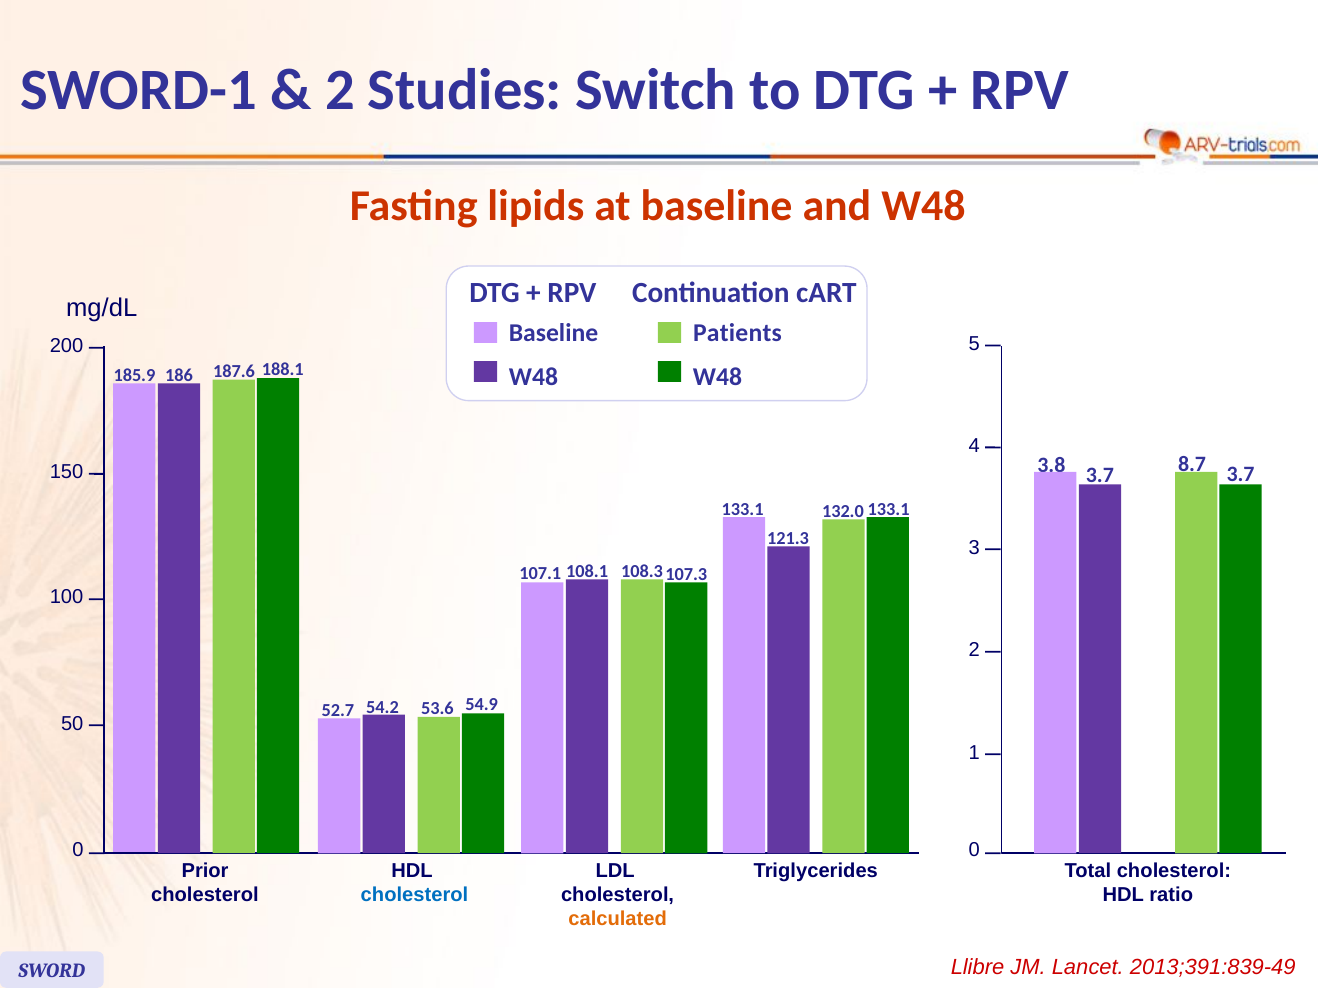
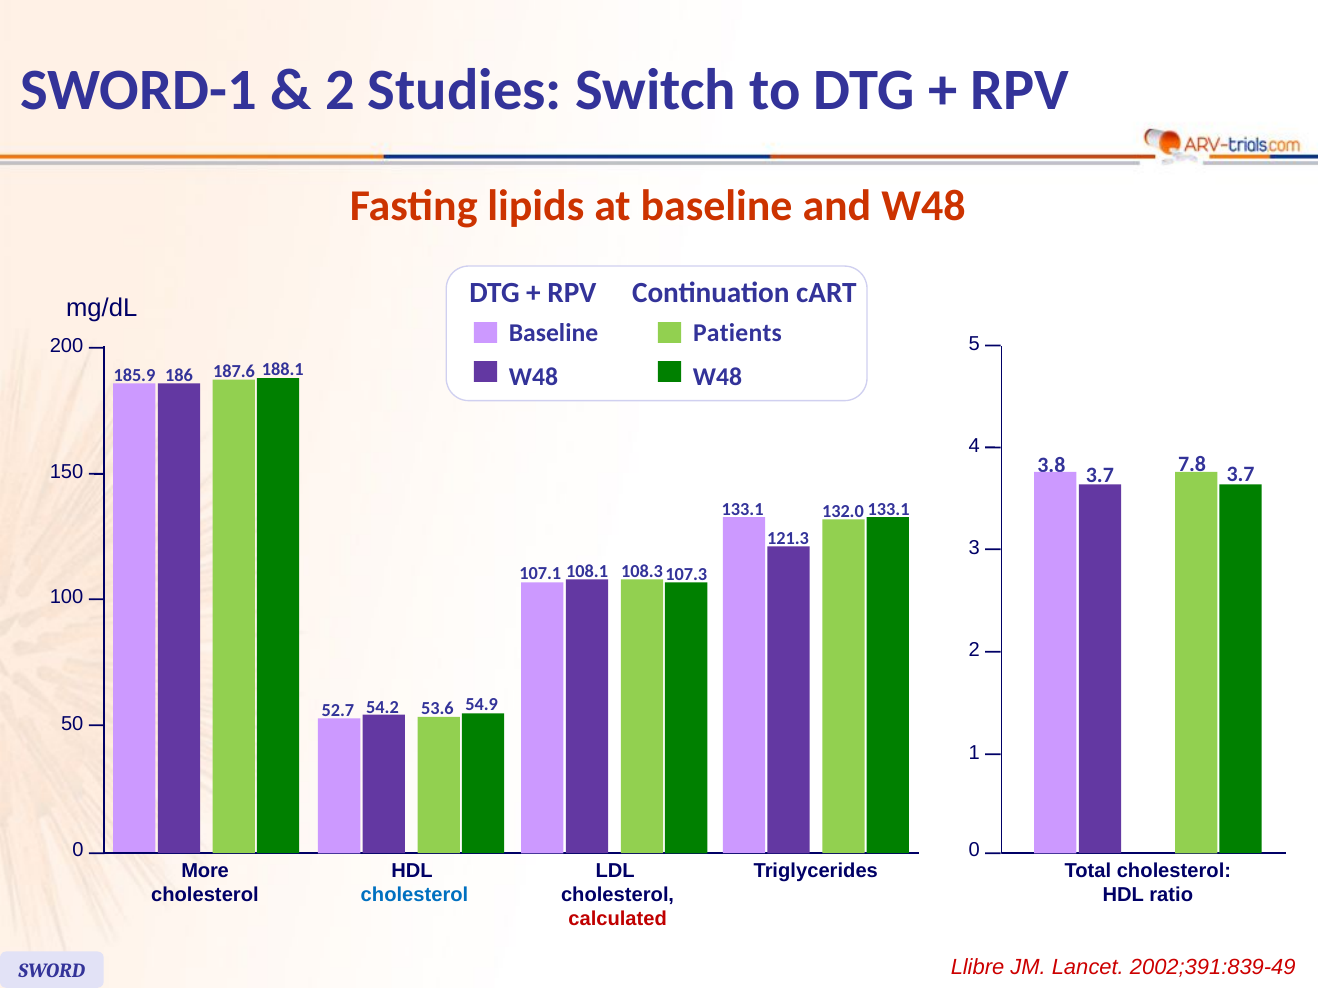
8.7: 8.7 -> 7.8 (1192, 464)
Prior: Prior -> More (205, 871)
calculated colour: orange -> red (618, 920)
2013;391:839-49: 2013;391:839-49 -> 2002;391:839-49 (1213, 967)
